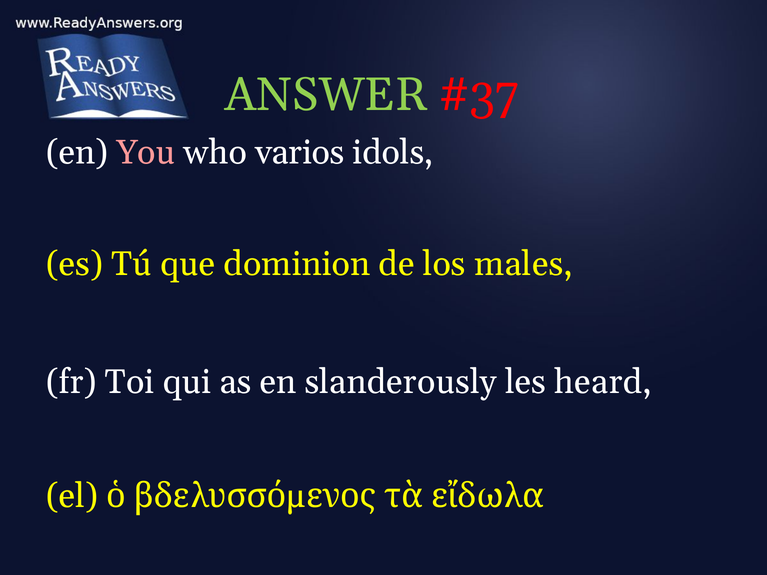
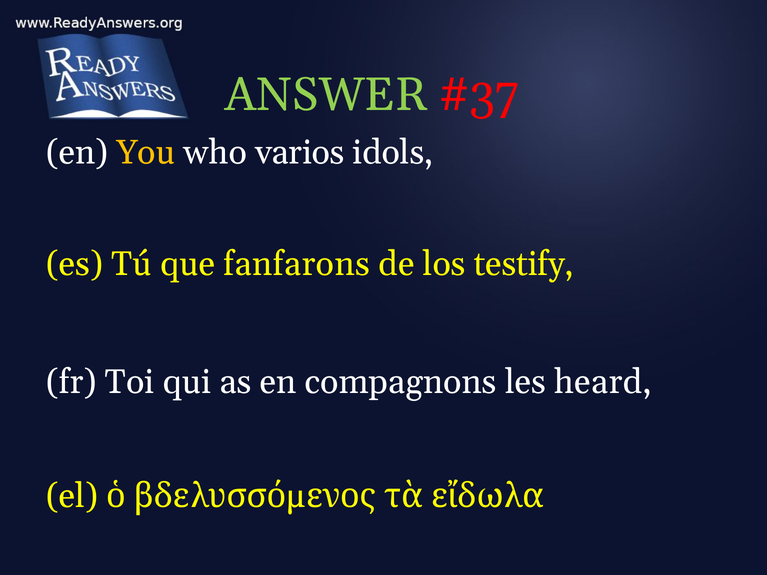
You colour: pink -> yellow (146, 153)
dominion: dominion -> fanfarons (297, 264)
males: males -> testify (524, 264)
slanderously: slanderously -> compagnons (401, 382)
